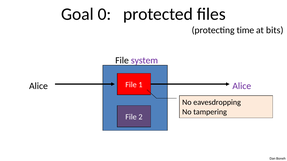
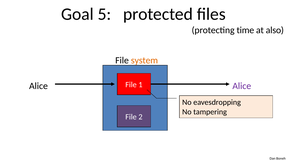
0: 0 -> 5 (104, 14)
bits: bits -> also (275, 30)
system colour: purple -> orange (144, 61)
